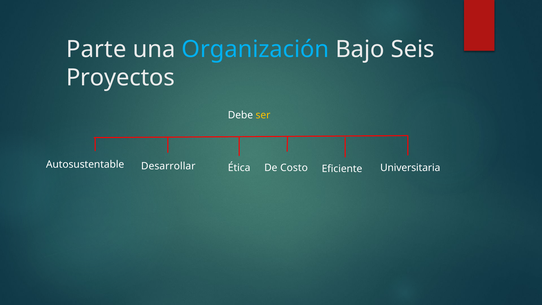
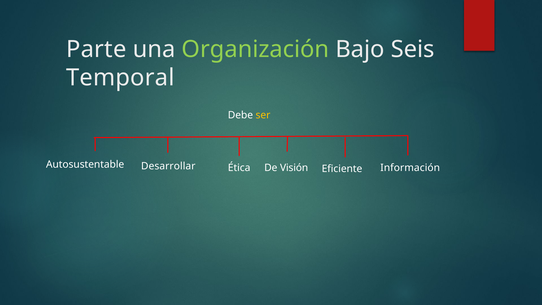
Organización colour: light blue -> light green (255, 49)
Proyectos: Proyectos -> Temporal (120, 78)
Costo: Costo -> Visión (294, 168)
Universitaria: Universitaria -> Información (410, 168)
